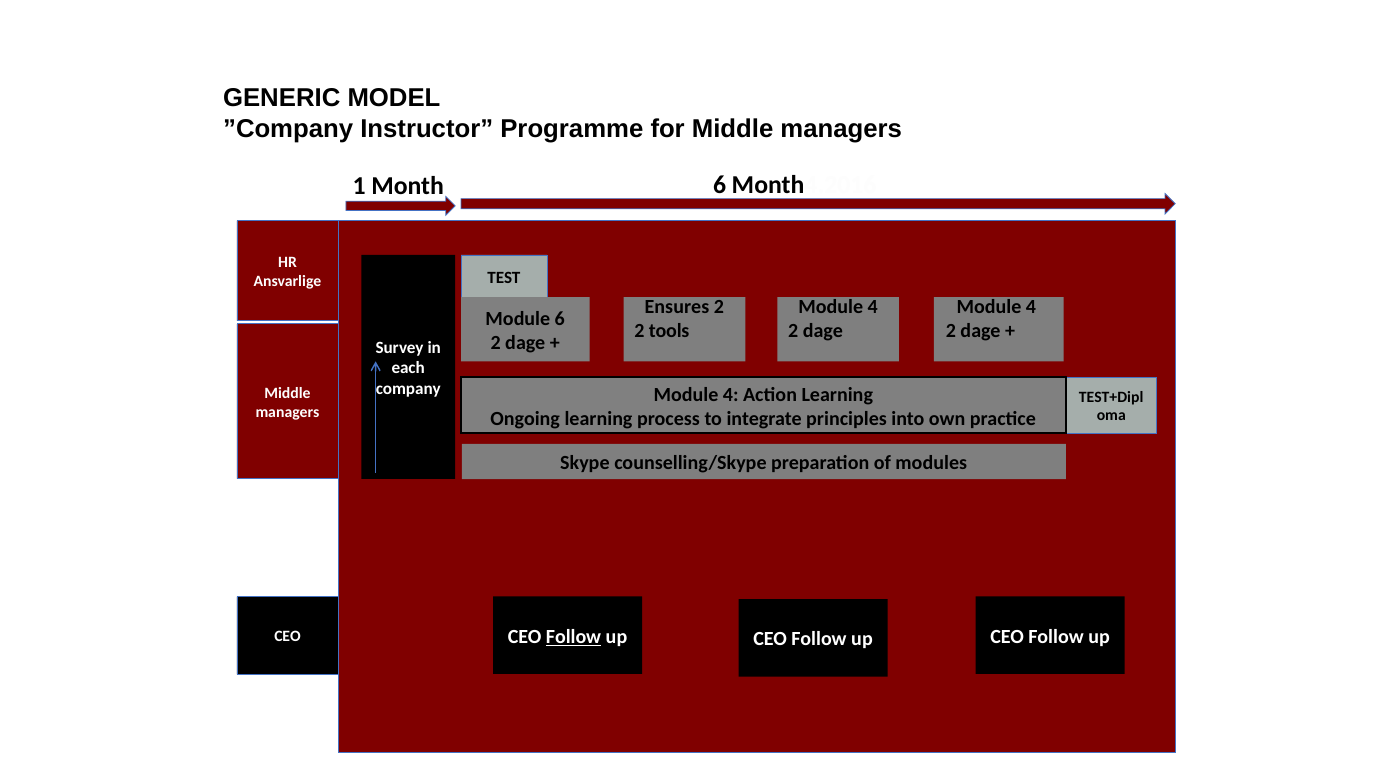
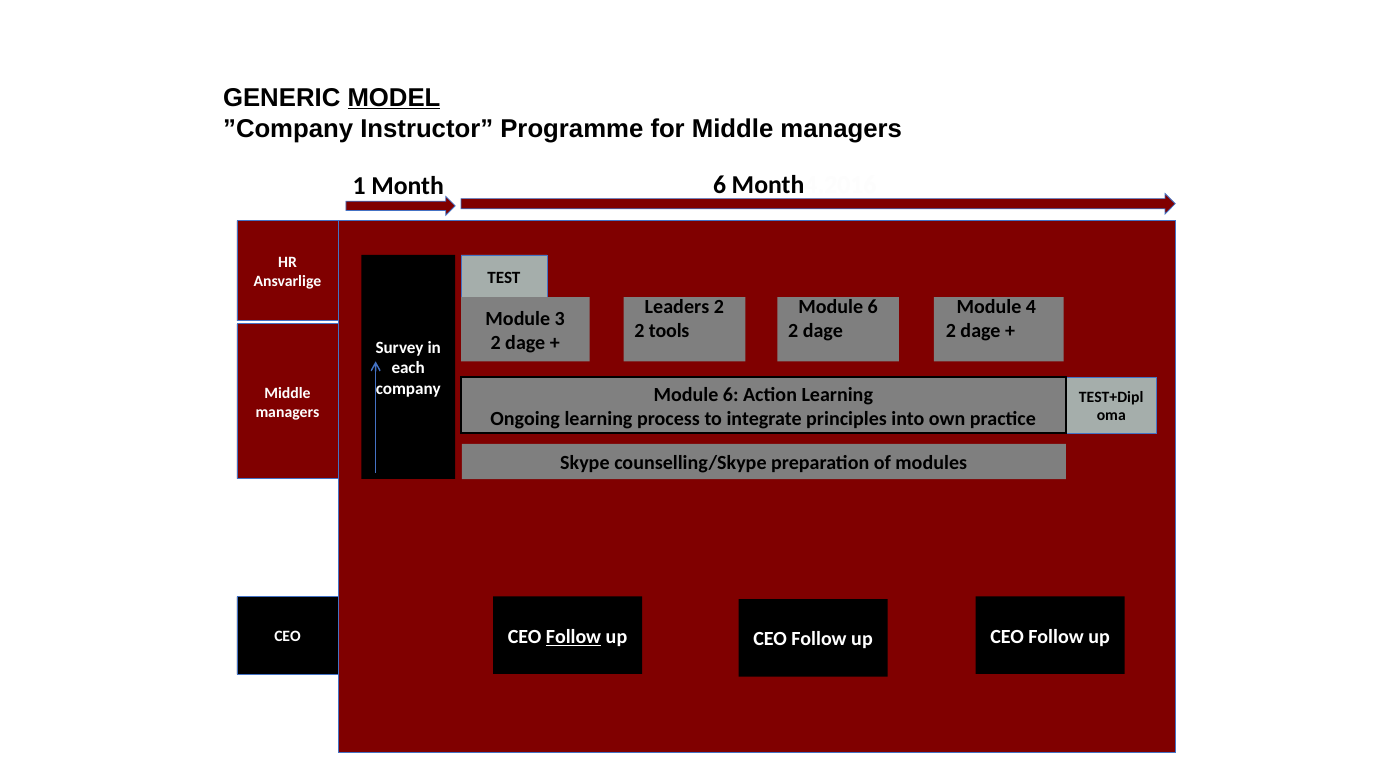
MODEL underline: none -> present (394, 98)
Ensures: Ensures -> Leaders (677, 306)
4: 4 -> 6 (873, 306)
Module 6: 6 -> 3 (560, 318)
4: 4 -> 6 (731, 394)
